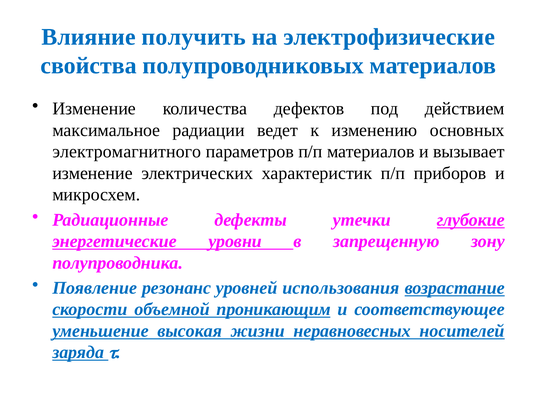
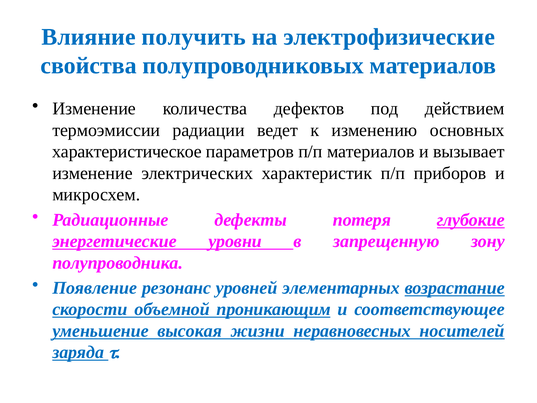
максимальное: максимальное -> термоэмиссии (106, 130)
электромагнитного: электромагнитного -> характеристическое (127, 152)
утечки: утечки -> потеря (362, 220)
использования: использования -> элементарных (341, 288)
